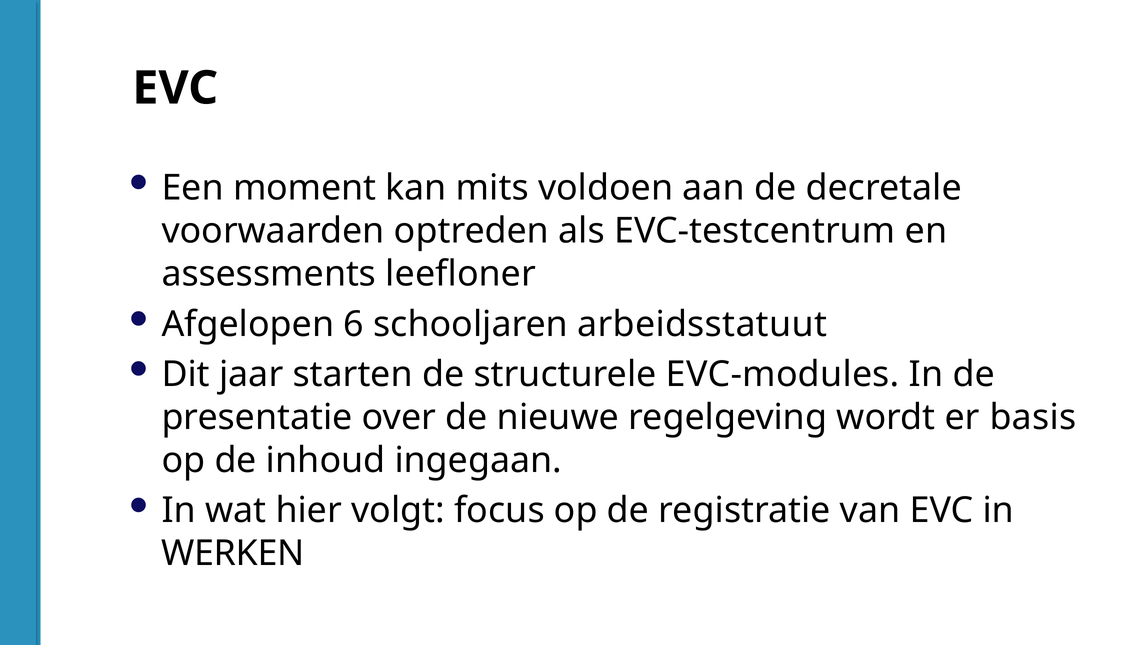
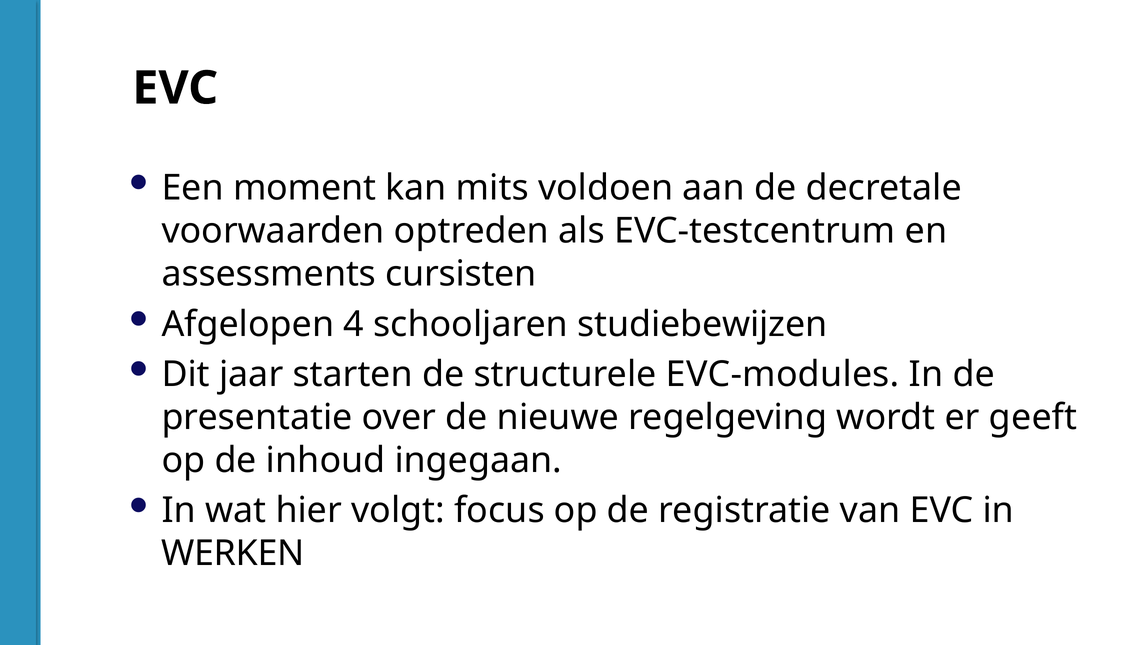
leefloner: leefloner -> cursisten (461, 274)
6: 6 -> 4 (354, 324)
arbeidsstatuut: arbeidsstatuut -> studiebewijzen (702, 324)
basis: basis -> geeft (1033, 417)
